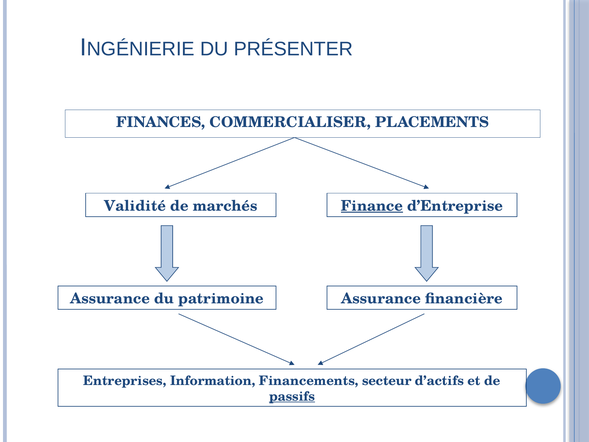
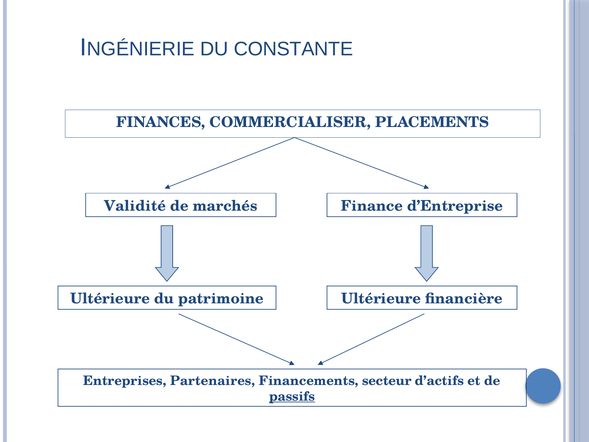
PRÉSENTER: PRÉSENTER -> CONSTANTE (293, 49)
Finance underline: present -> none (372, 206)
Assurance: Assurance -> Ultérieure (110, 299)
patrimoine Assurance: Assurance -> Ultérieure (381, 299)
Information: Information -> Partenaires (213, 380)
